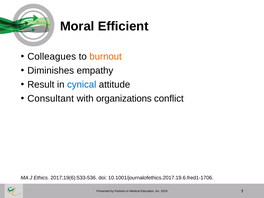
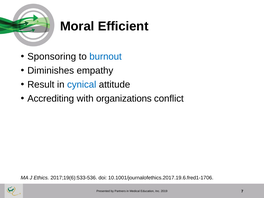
Colleagues: Colleagues -> Sponsoring (52, 57)
burnout colour: orange -> blue (106, 57)
Consultant: Consultant -> Accrediting (51, 98)
